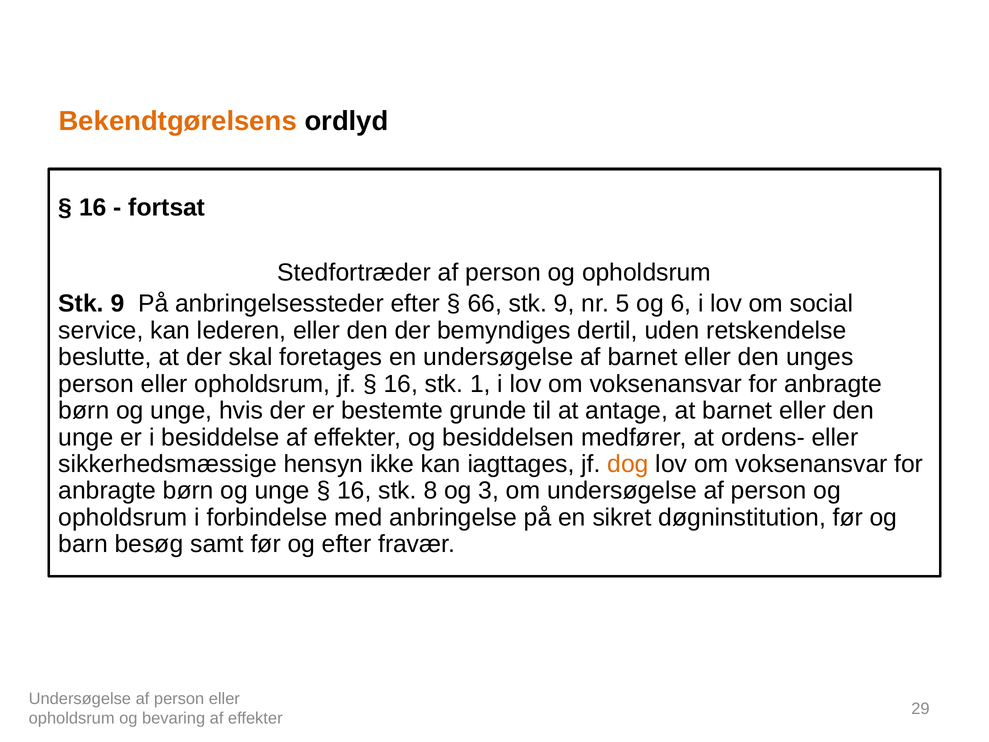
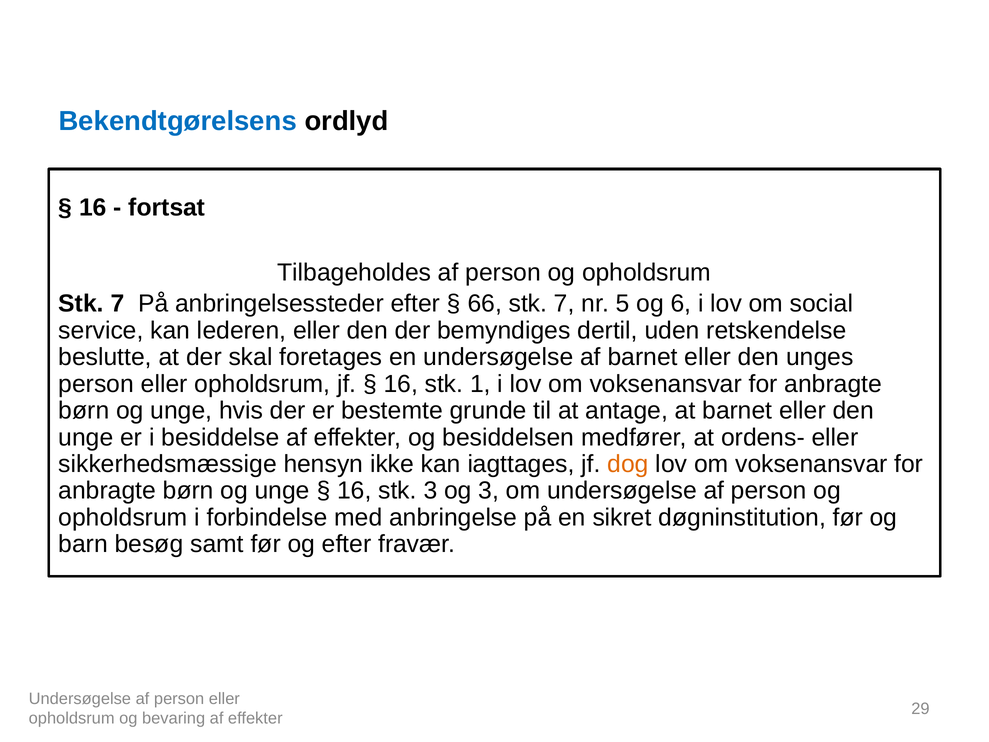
Bekendtgørelsens colour: orange -> blue (178, 121)
Stedfortræder: Stedfortræder -> Tilbageholdes (354, 273)
9: 9 -> 7 (117, 304)
66 stk 9: 9 -> 7 (564, 304)
stk 8: 8 -> 3 (431, 491)
